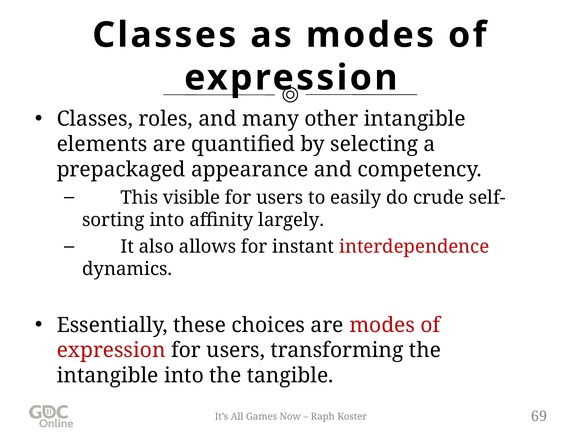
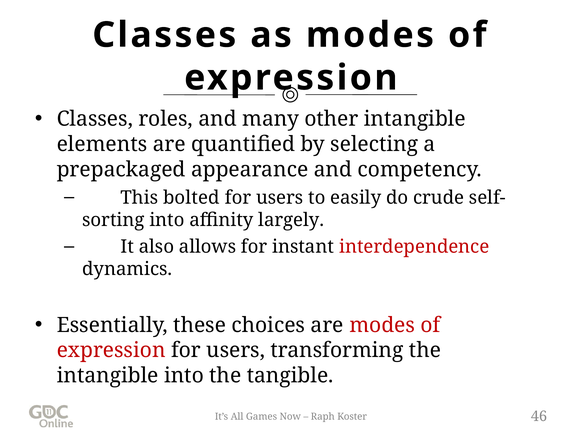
visible: visible -> bolted (191, 197)
69: 69 -> 46 (539, 416)
